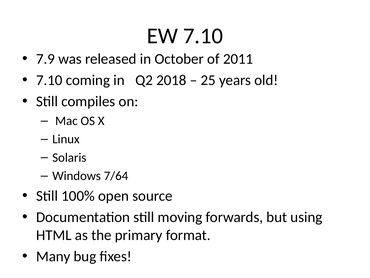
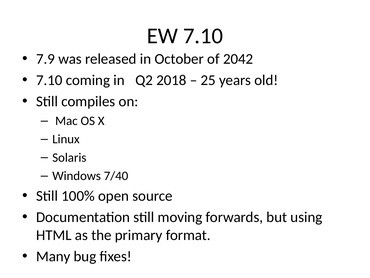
2011: 2011 -> 2042 (238, 59)
7/64: 7/64 -> 7/40 (116, 176)
